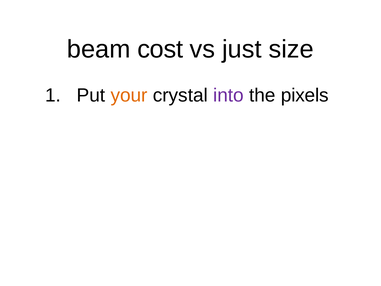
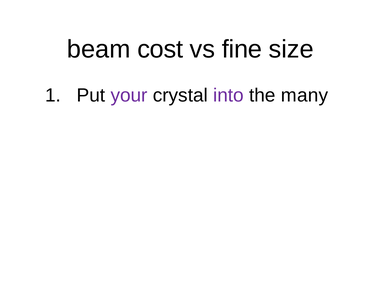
just: just -> fine (242, 49)
your colour: orange -> purple (129, 95)
pixels: pixels -> many (305, 95)
